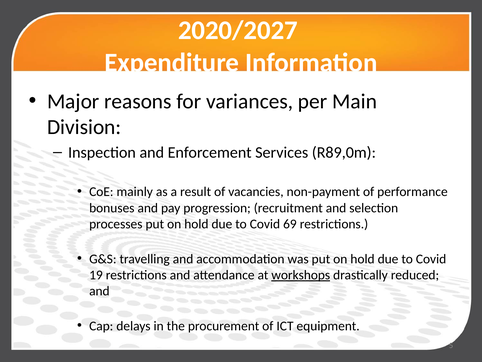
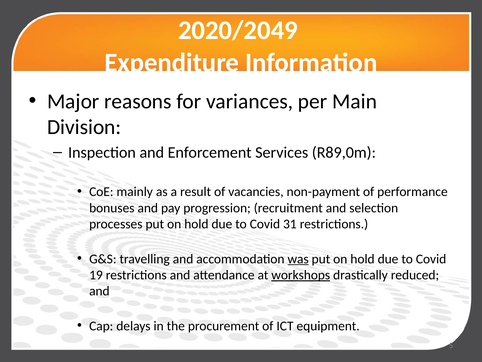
2020/2027: 2020/2027 -> 2020/2049 (238, 30)
69: 69 -> 31 (290, 224)
was underline: none -> present (298, 259)
